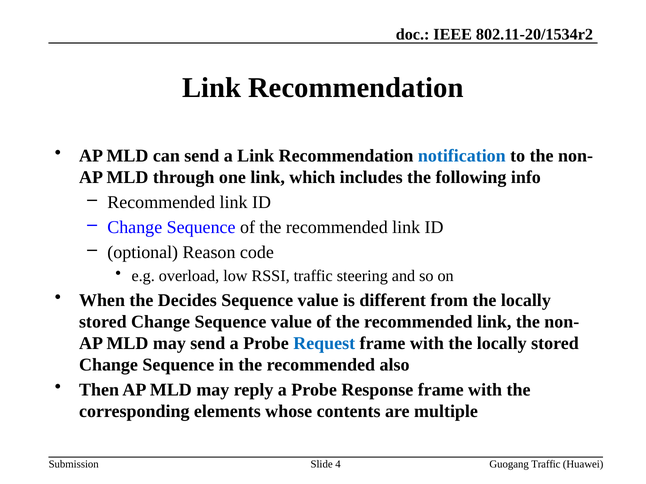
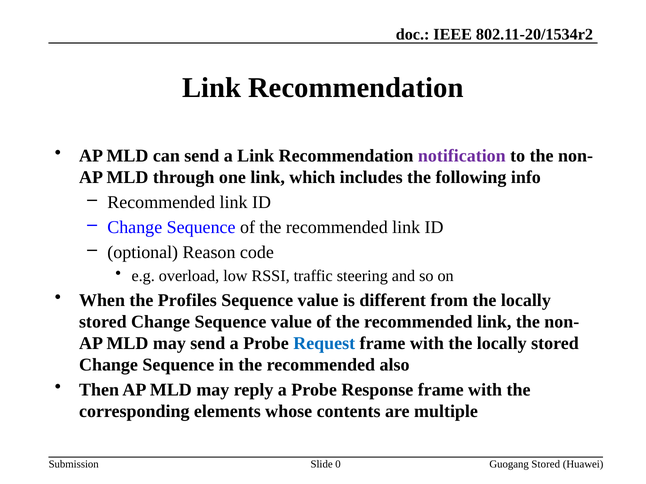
notification colour: blue -> purple (462, 156)
Decides: Decides -> Profiles (187, 300)
4: 4 -> 0 (338, 465)
Guogang Traffic: Traffic -> Stored (546, 465)
